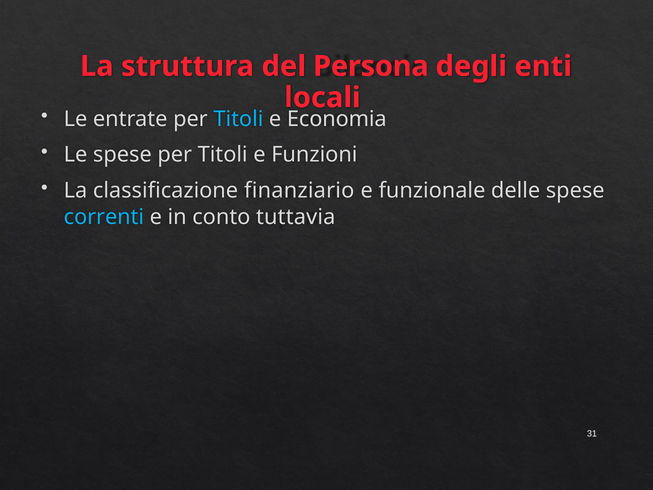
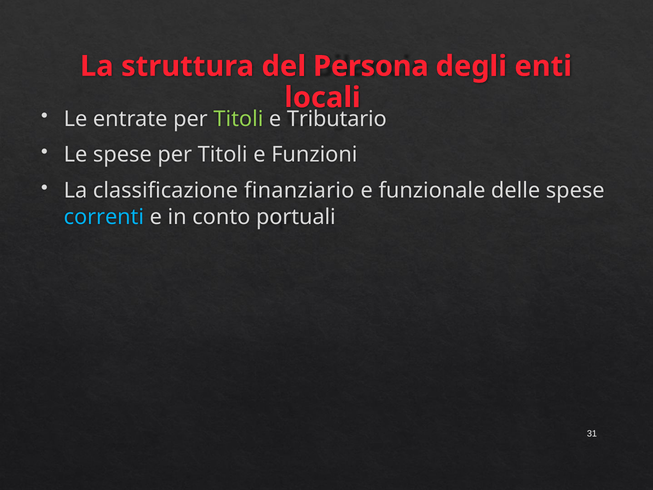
Titoli colour: light blue -> light green (238, 119)
Economia: Economia -> Tributario (337, 119)
tuttavia: tuttavia -> portuali (296, 217)
